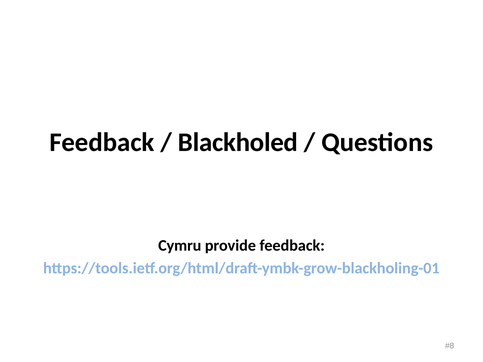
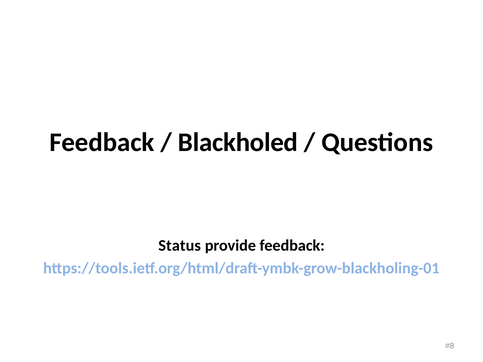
Cymru: Cymru -> Status (180, 246)
